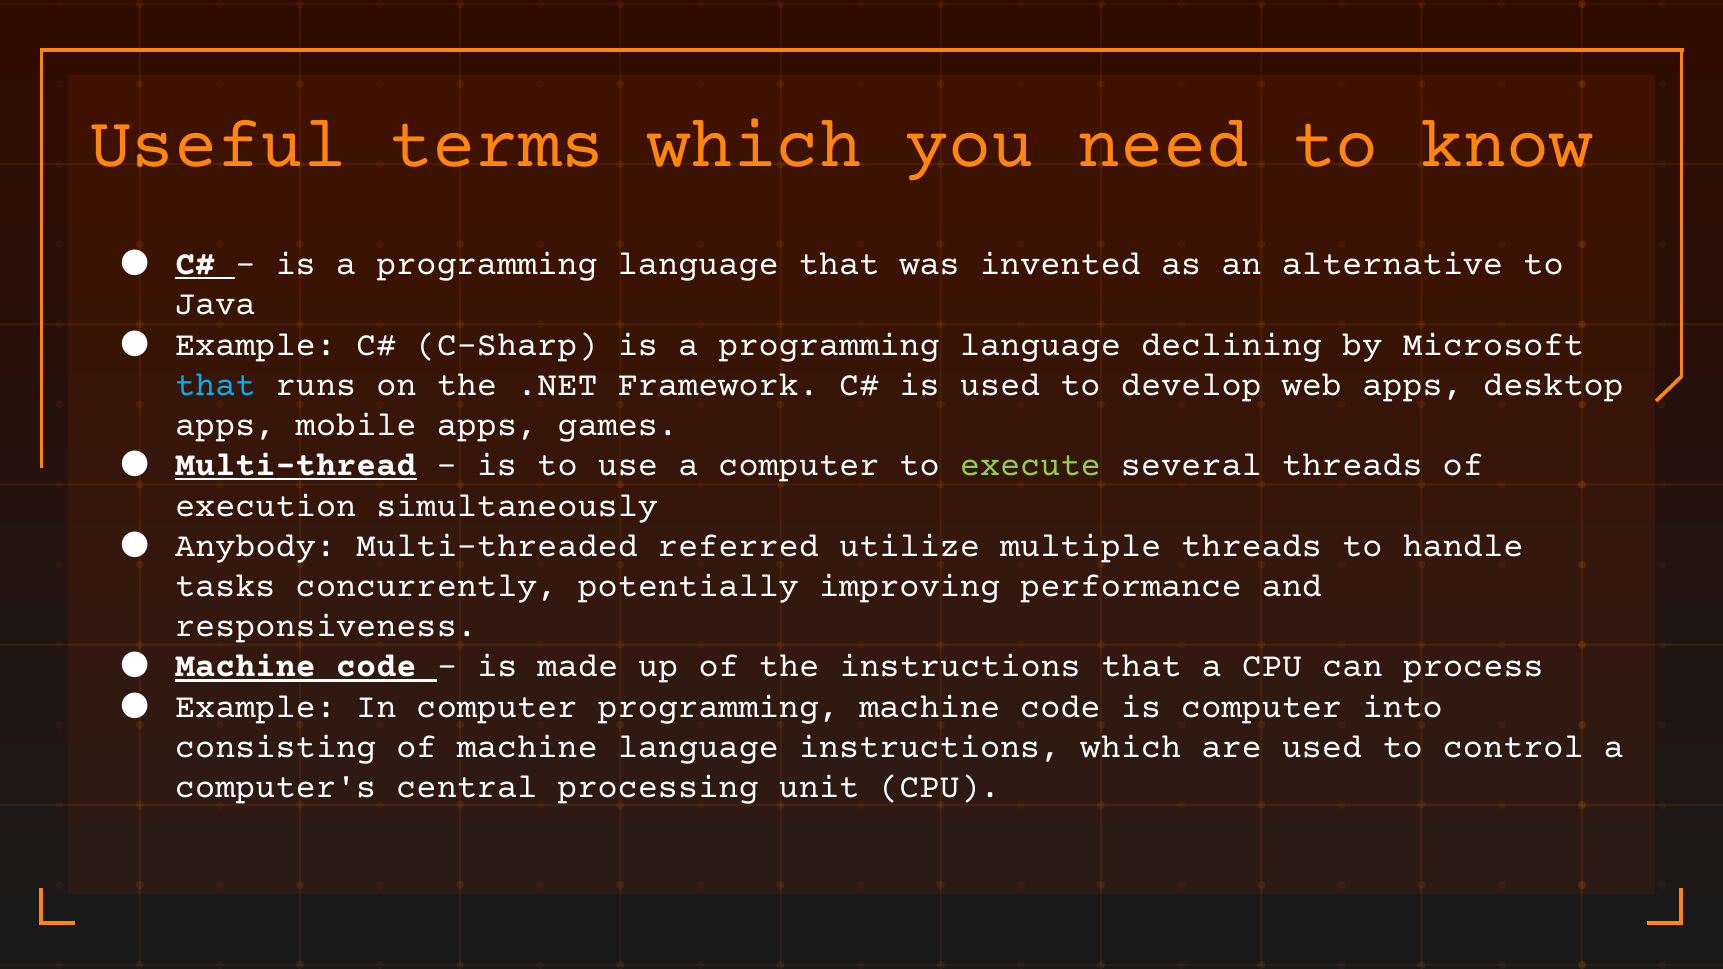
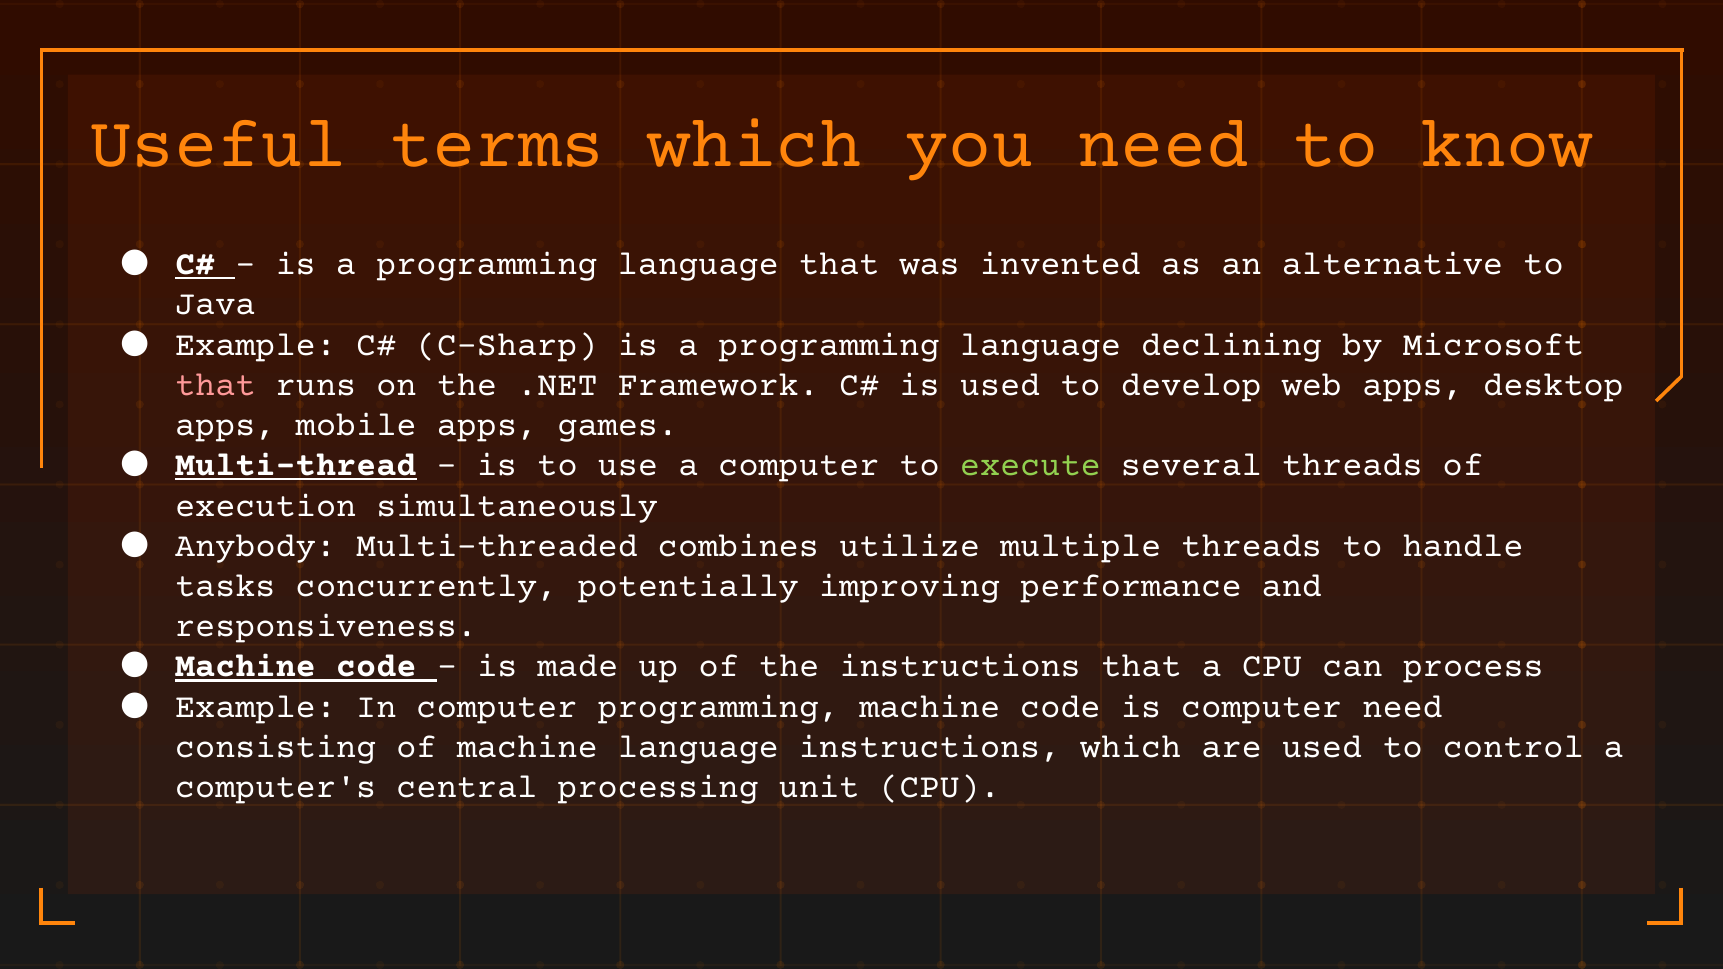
that colour: light blue -> pink (215, 384)
referred: referred -> combines (738, 545)
computer into: into -> need (1403, 706)
